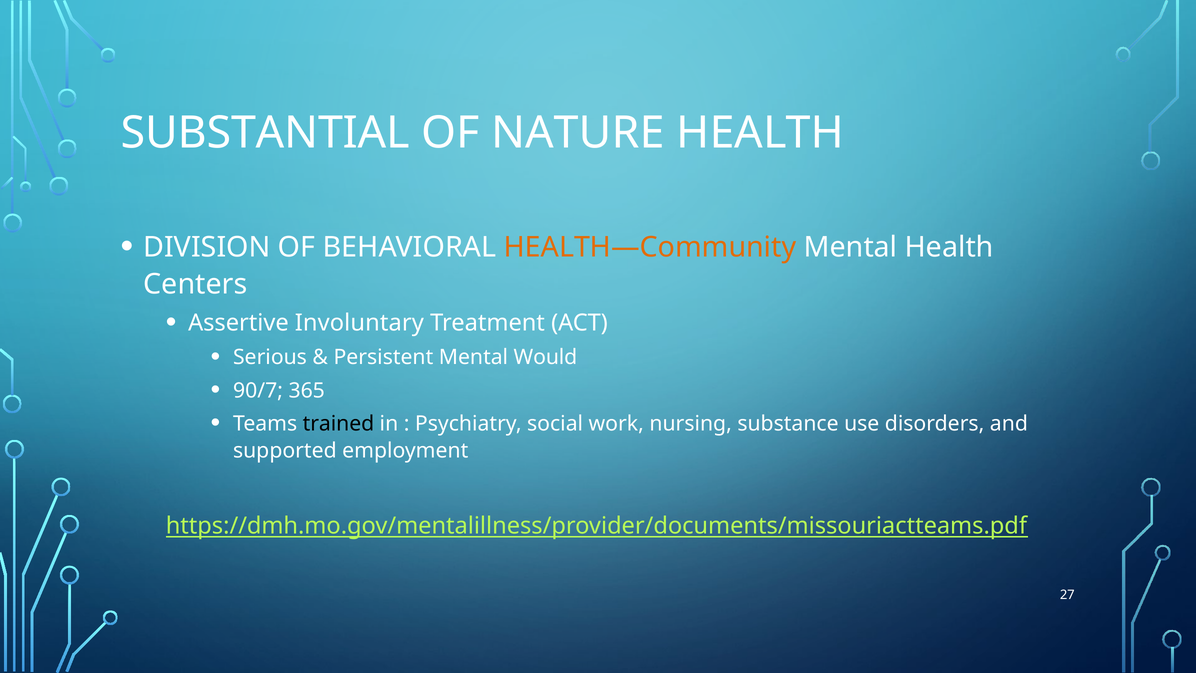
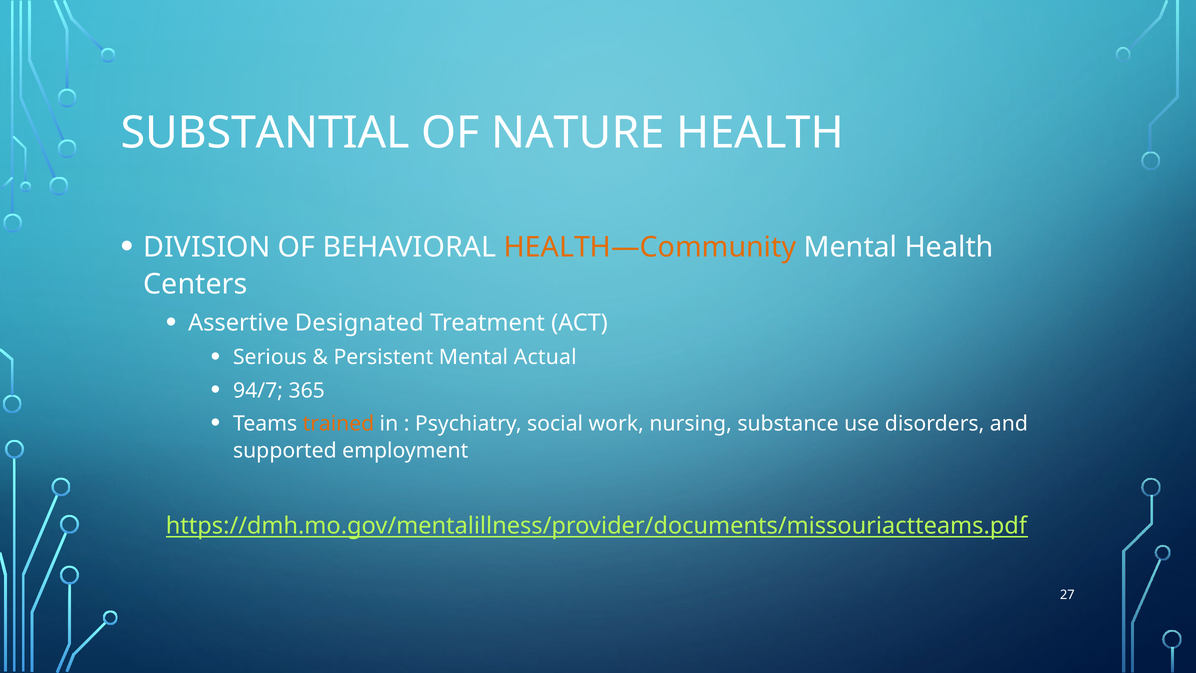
Involuntary: Involuntary -> Designated (359, 323)
Would: Would -> Actual (545, 357)
90/7: 90/7 -> 94/7 (258, 390)
trained colour: black -> orange (338, 423)
